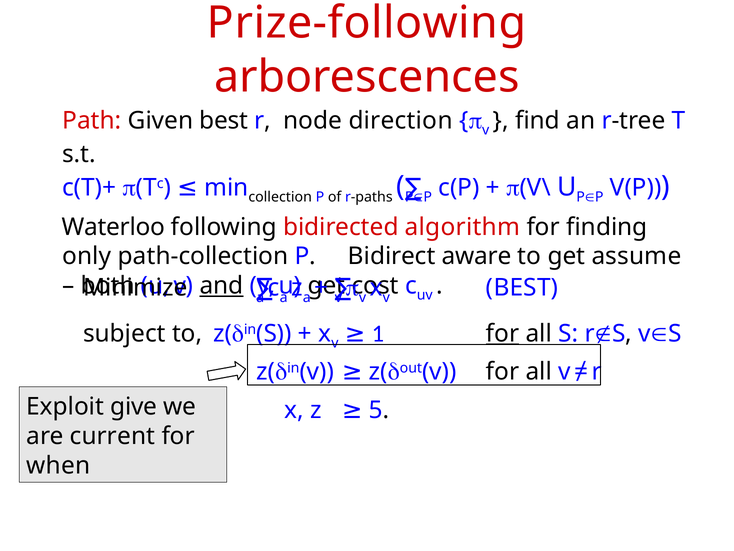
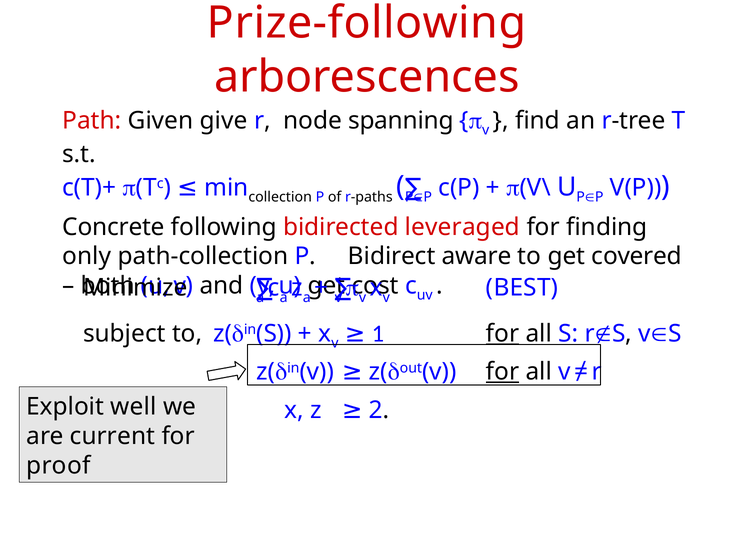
Given best: best -> give (224, 120)
direction: direction -> spanning (401, 120)
Waterloo: Waterloo -> Concrete (113, 227)
algorithm: algorithm -> leveraged (463, 227)
assume: assume -> covered (637, 256)
and underline: present -> none (222, 286)
for underline: none -> present (503, 372)
give: give -> well (134, 406)
5: 5 -> 2 (376, 410)
when: when -> proof (58, 465)
